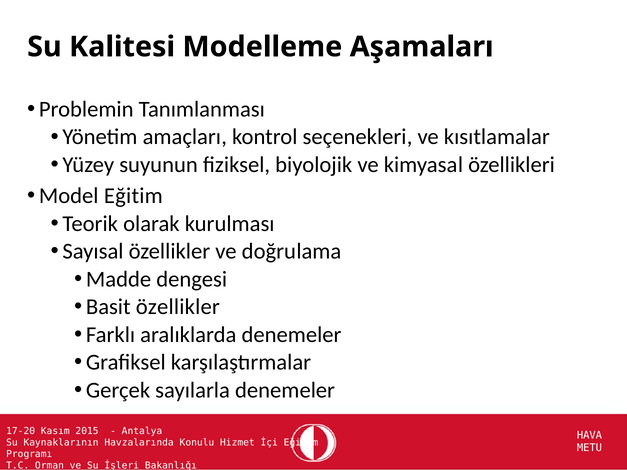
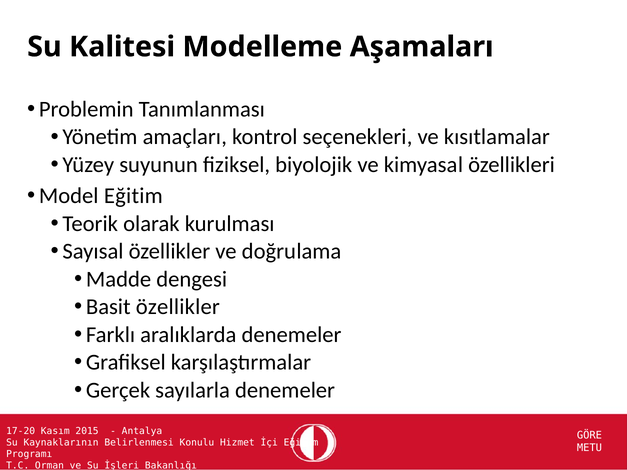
HAVA: HAVA -> GÖRE (589, 436)
Havzalarında: Havzalarında -> Belirlenmesi (139, 443)
